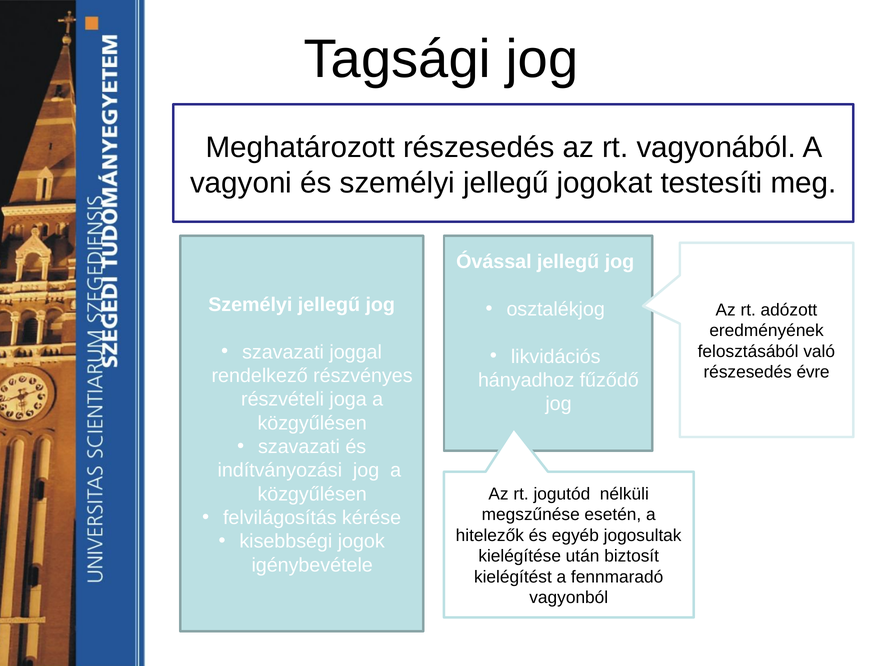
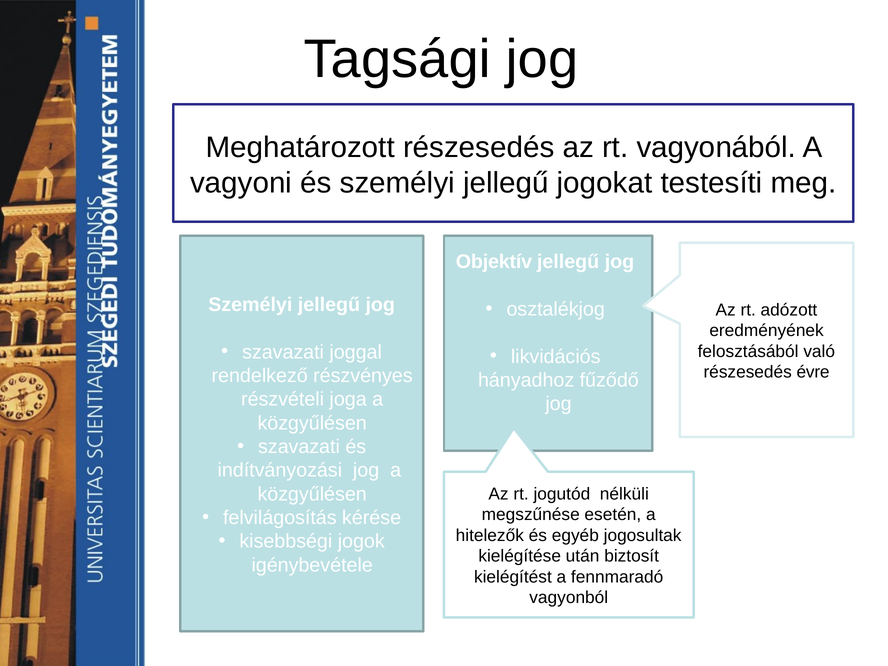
Óvással: Óvással -> Objektív (494, 262)
